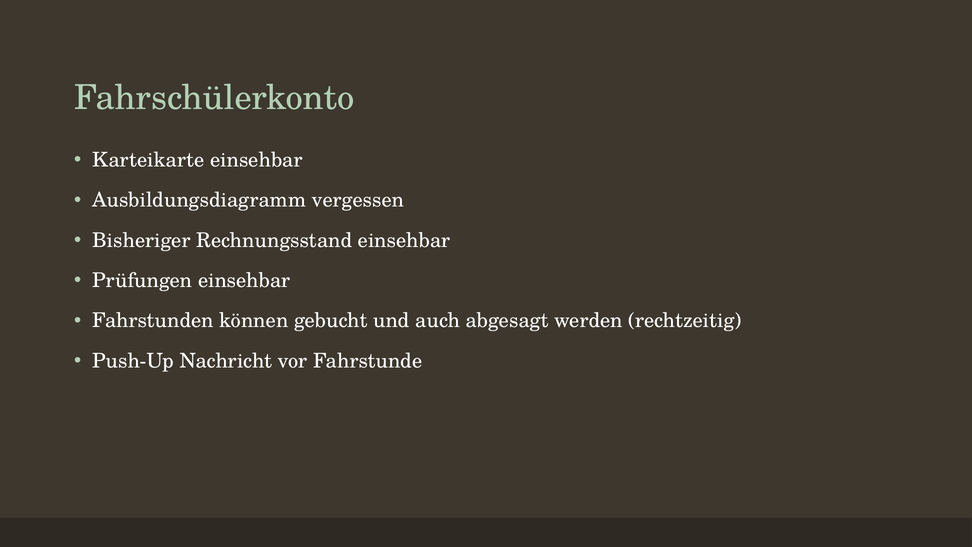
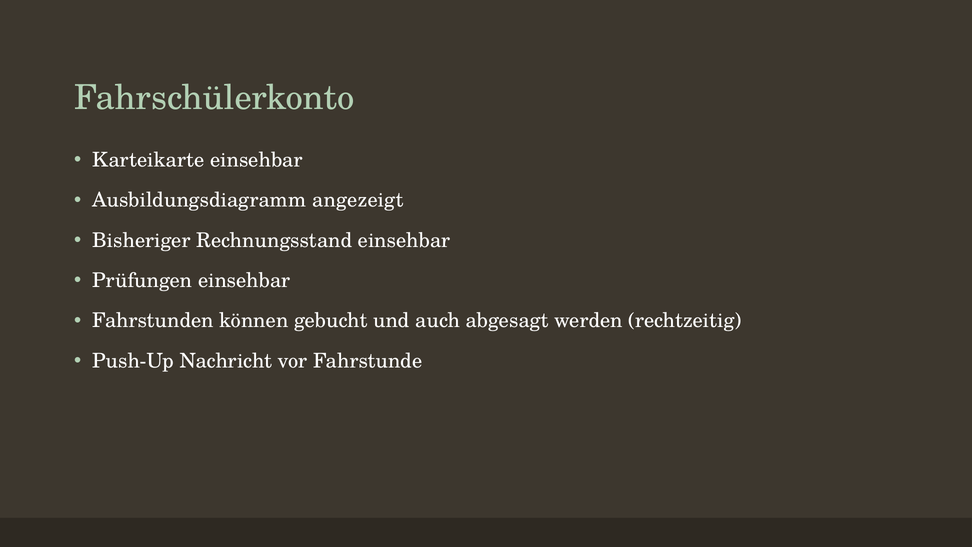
vergessen: vergessen -> angezeigt (358, 200)
